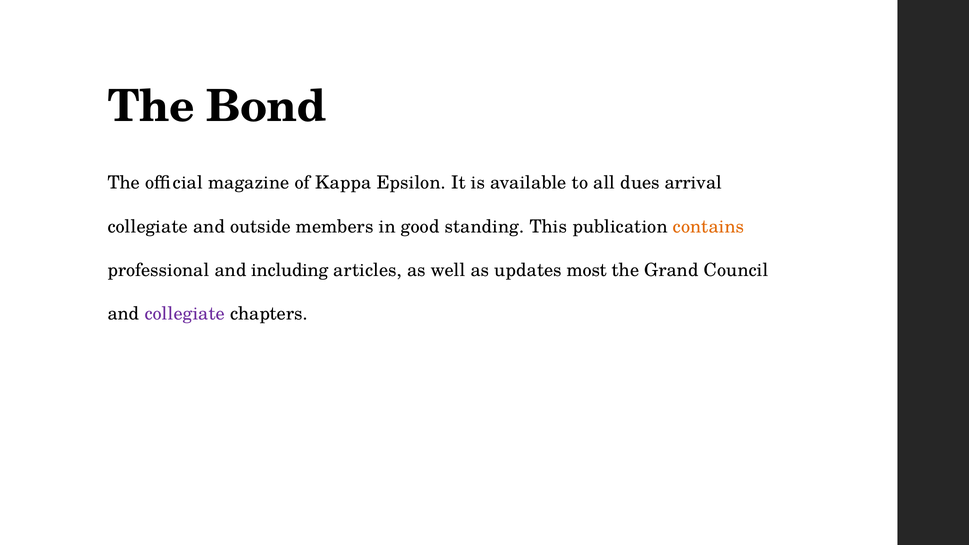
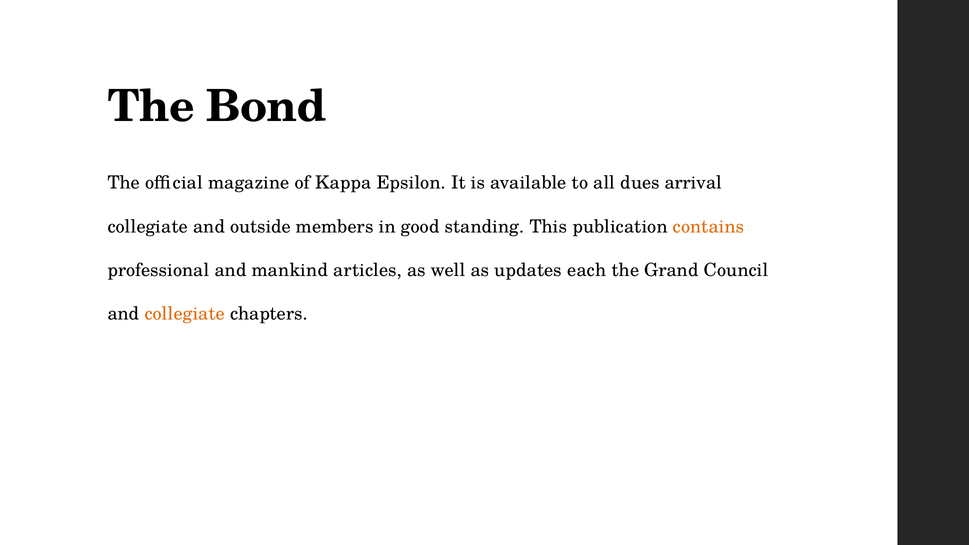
including: including -> mankind (290, 270)
most: most -> each (587, 270)
collegiate colour: purple -> orange (185, 314)
